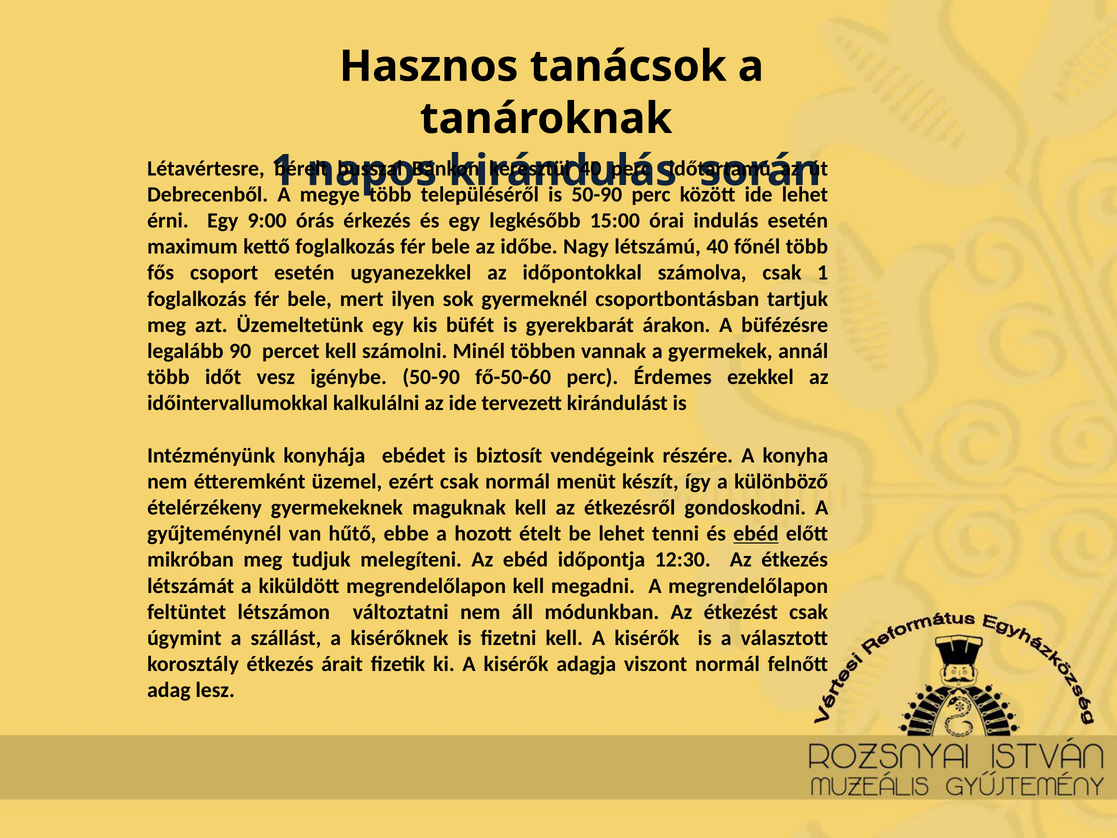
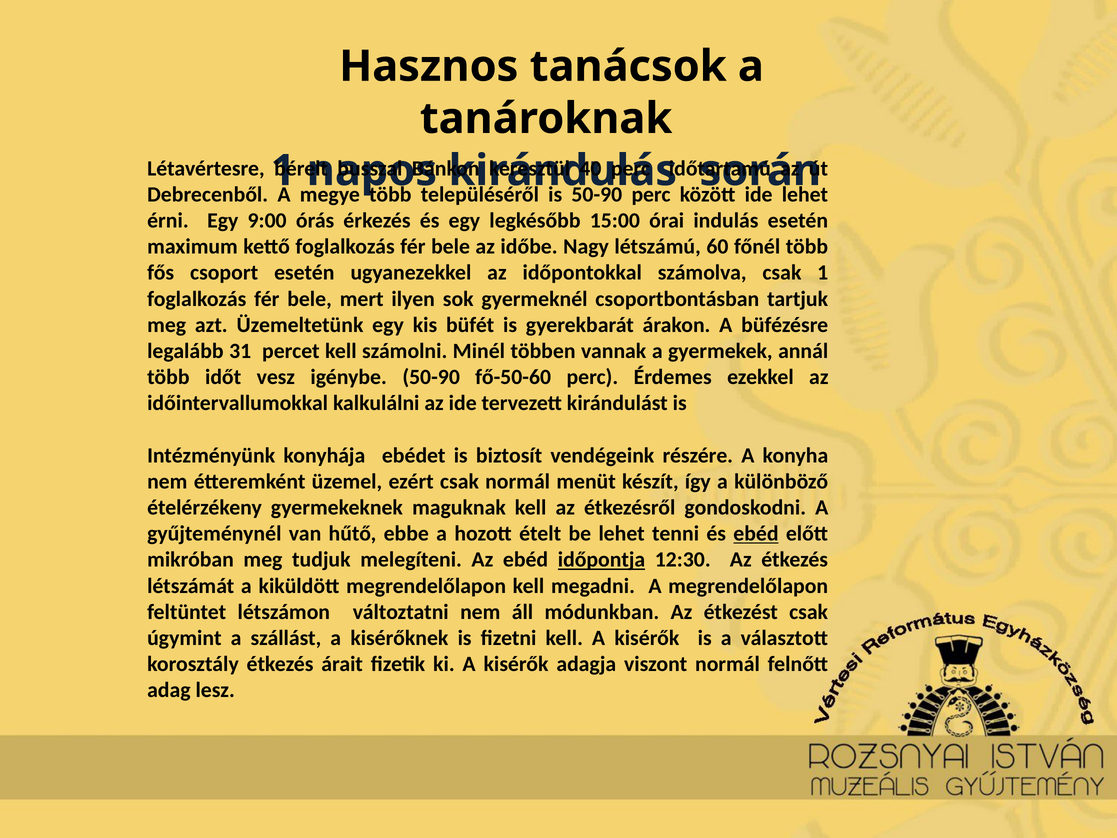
létszámú 40: 40 -> 60 (717, 247)
90: 90 -> 31 (240, 351)
időpontja underline: none -> present (601, 560)
